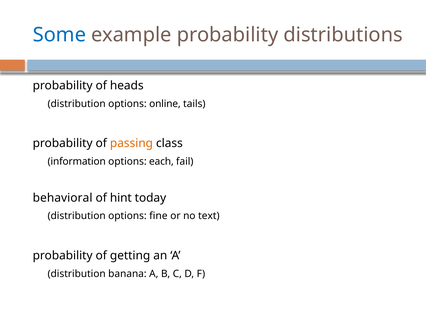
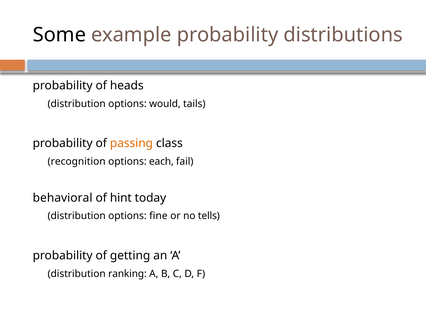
Some colour: blue -> black (59, 35)
online: online -> would (165, 104)
information: information -> recognition (77, 161)
text: text -> tells (209, 216)
banana: banana -> ranking (127, 273)
